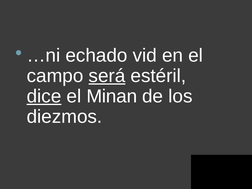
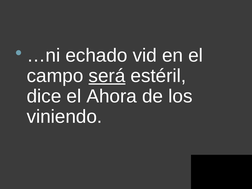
dice underline: present -> none (44, 96)
Minan: Minan -> Ahora (112, 96)
diezmos: diezmos -> viniendo (64, 117)
